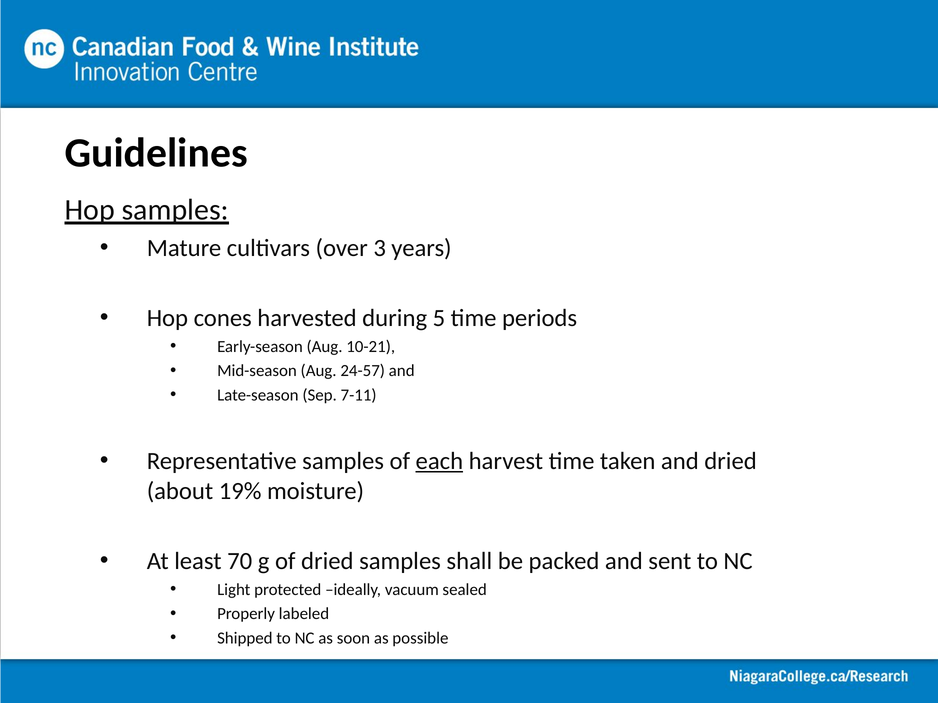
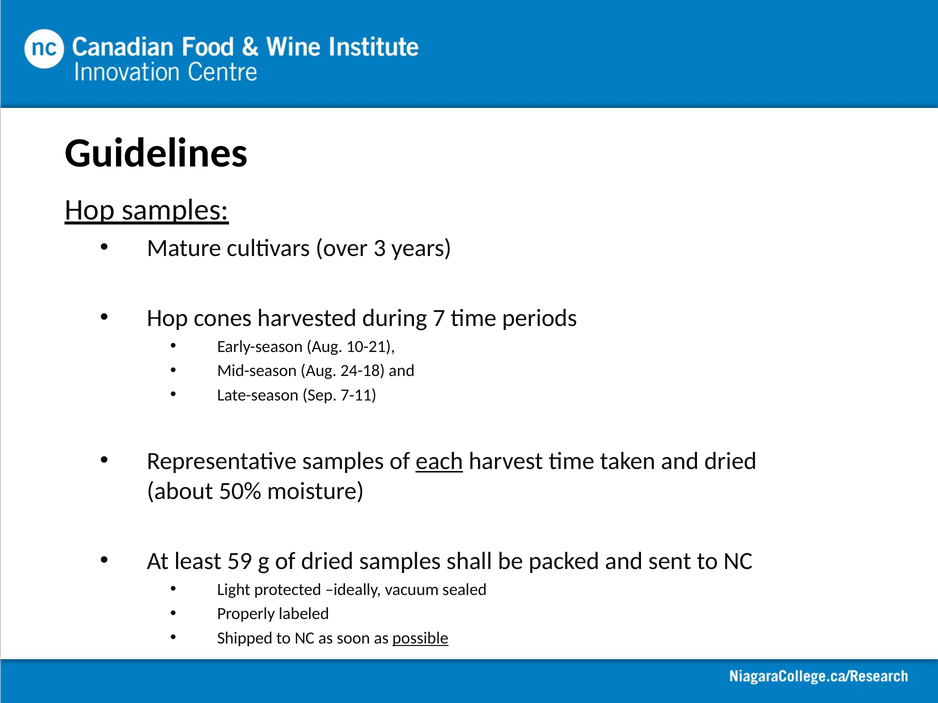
5: 5 -> 7 (439, 318)
24-57: 24-57 -> 24-18 (363, 371)
19%: 19% -> 50% (240, 491)
70: 70 -> 59 (240, 562)
possible underline: none -> present (420, 638)
